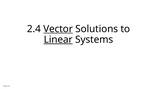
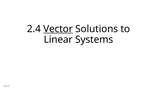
Linear underline: present -> none (58, 39)
